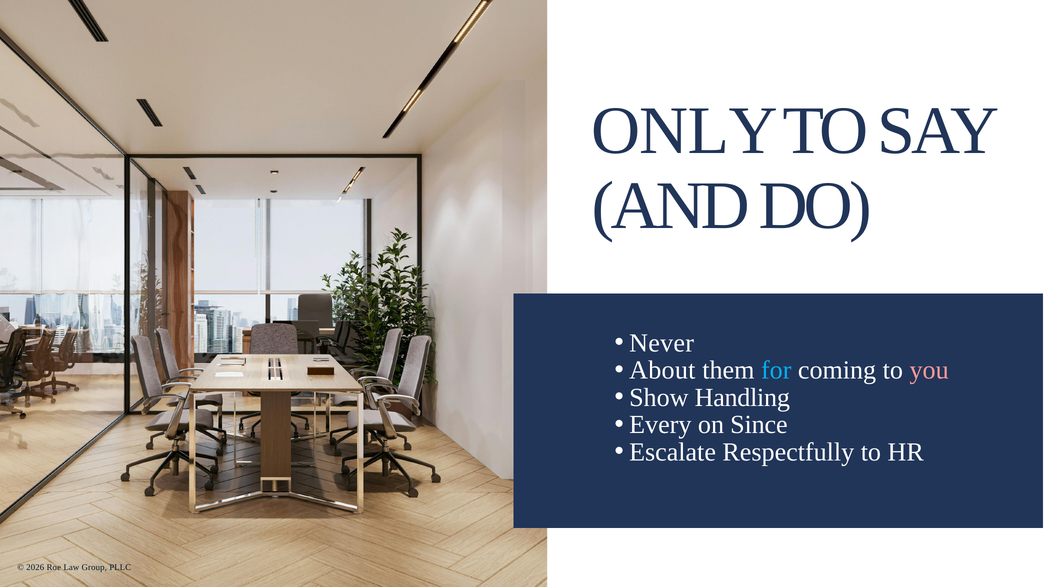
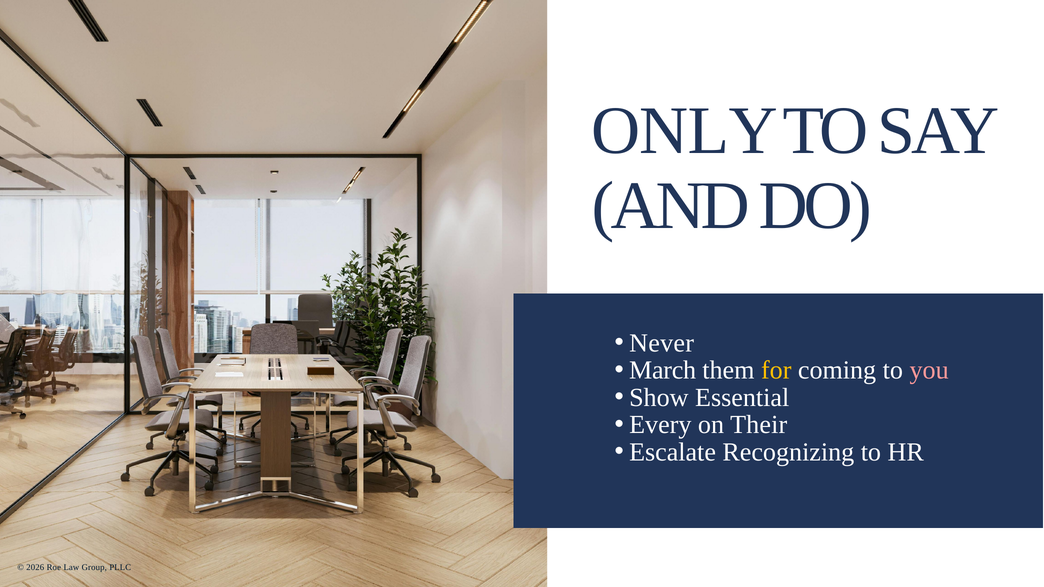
About: About -> March (663, 371)
for colour: light blue -> yellow (776, 371)
Handling: Handling -> Essential (742, 398)
Since: Since -> Their (759, 425)
Respectfully: Respectfully -> Recognizing (788, 452)
